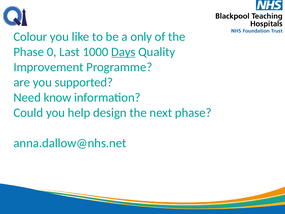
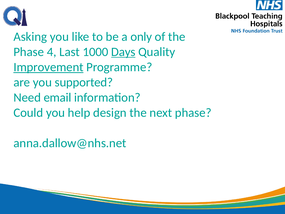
Colour: Colour -> Asking (30, 37)
0: 0 -> 4 (52, 52)
Improvement underline: none -> present (48, 67)
know: know -> email (58, 97)
